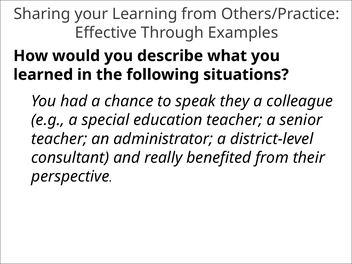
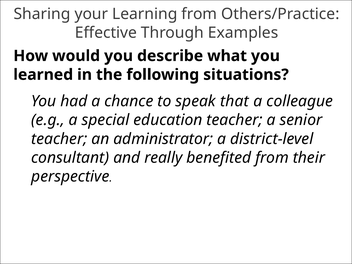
they: they -> that (235, 101)
